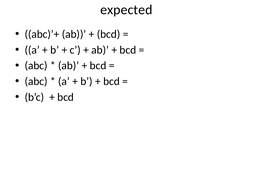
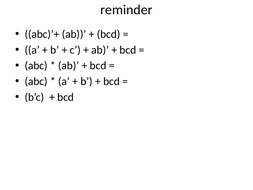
expected: expected -> reminder (126, 10)
